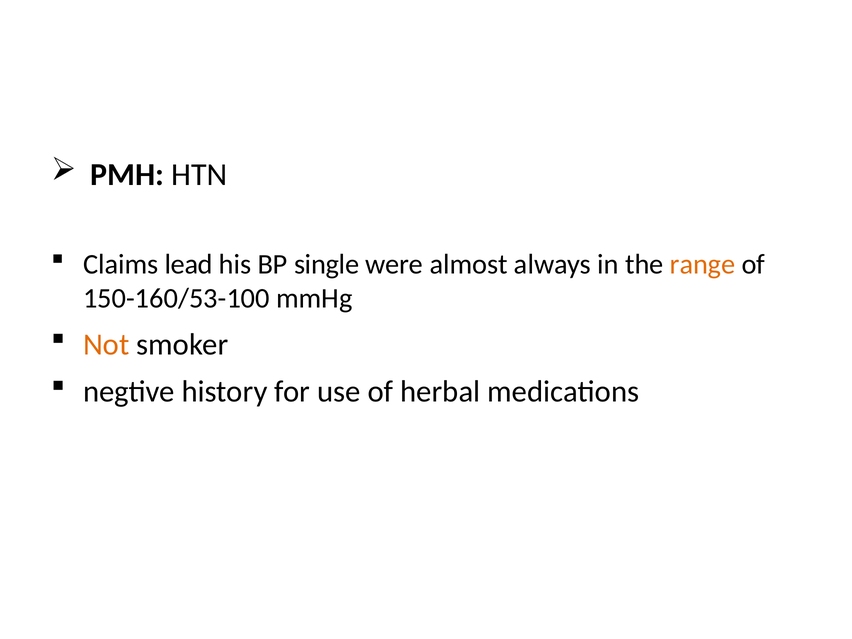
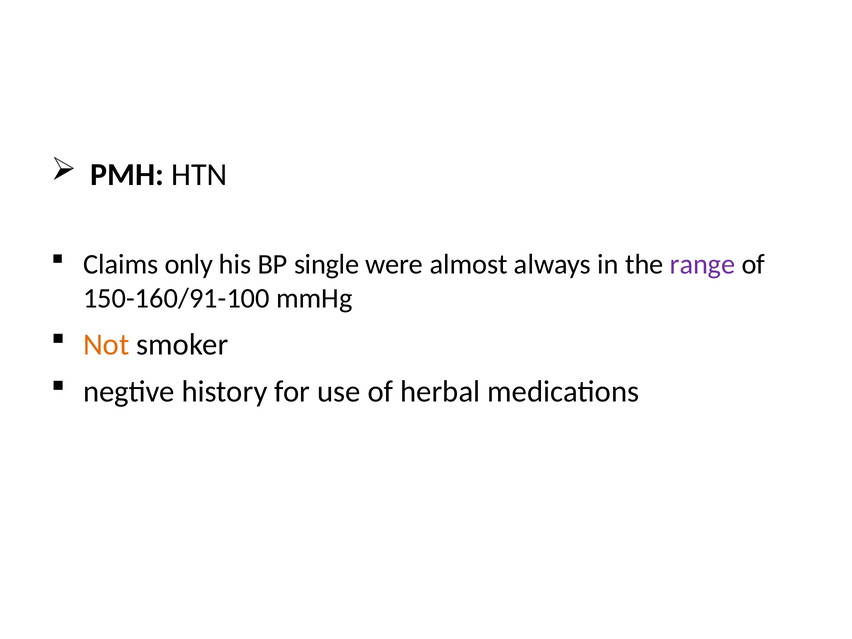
lead: lead -> only (189, 264)
range colour: orange -> purple (703, 264)
150-160/53-100: 150-160/53-100 -> 150-160/91-100 (176, 298)
